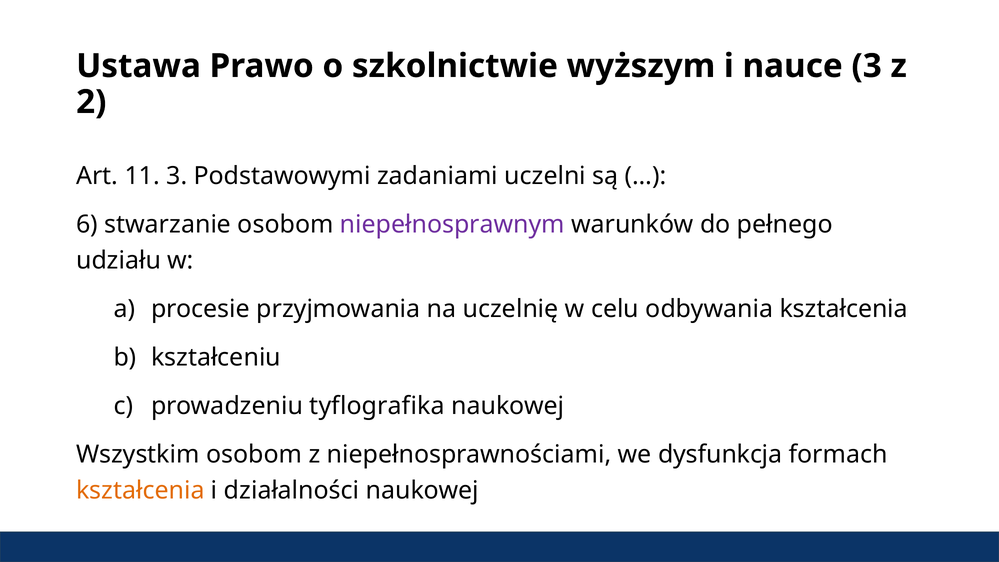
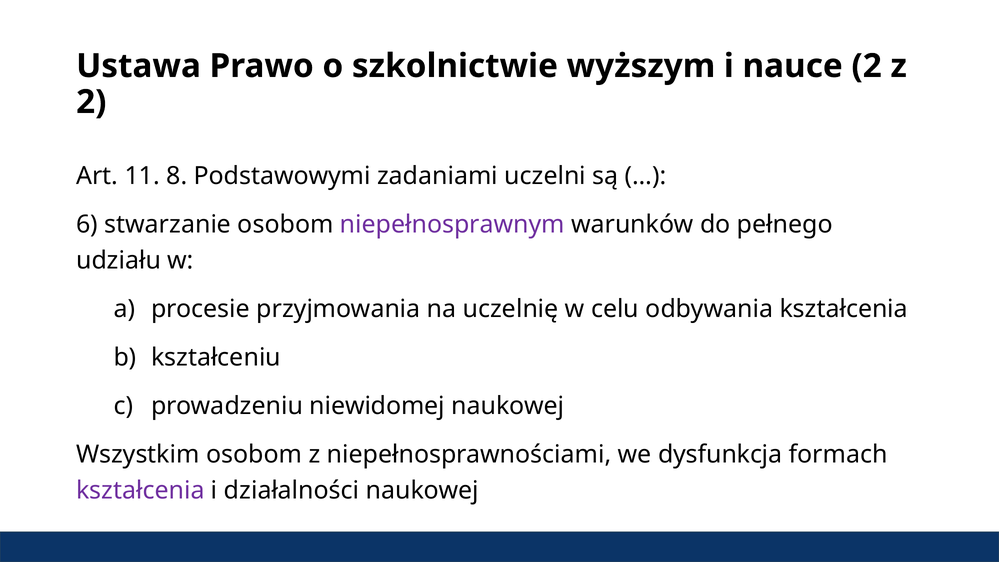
nauce 3: 3 -> 2 (867, 66)
11 3: 3 -> 8 (177, 176)
tyflografika: tyflografika -> niewidomej (377, 406)
kształcenia colour: orange -> purple (140, 490)
